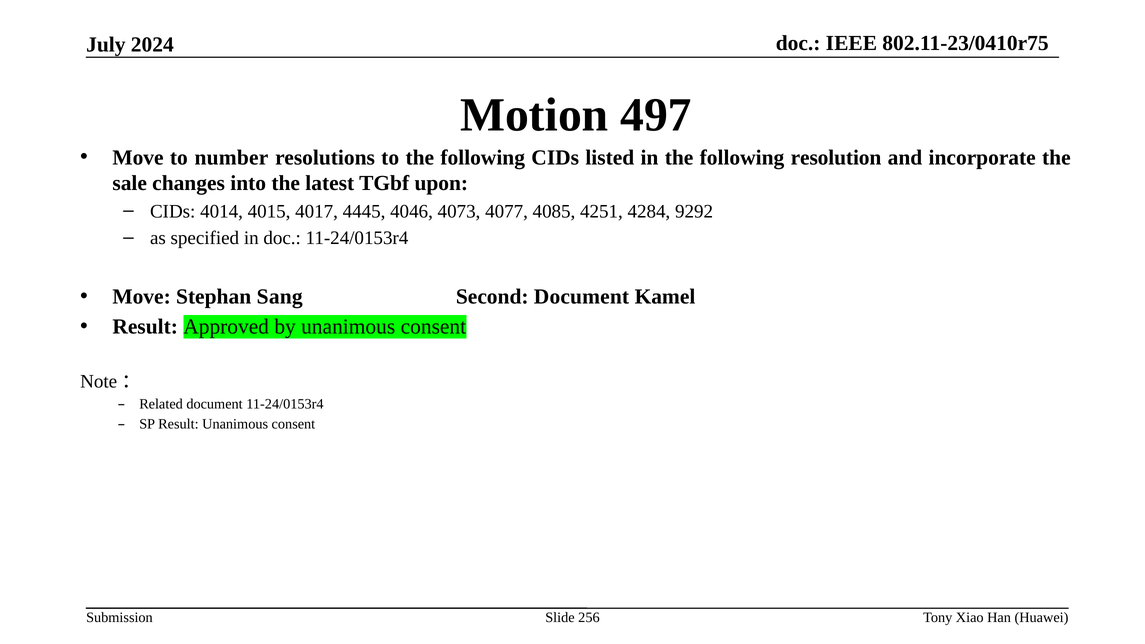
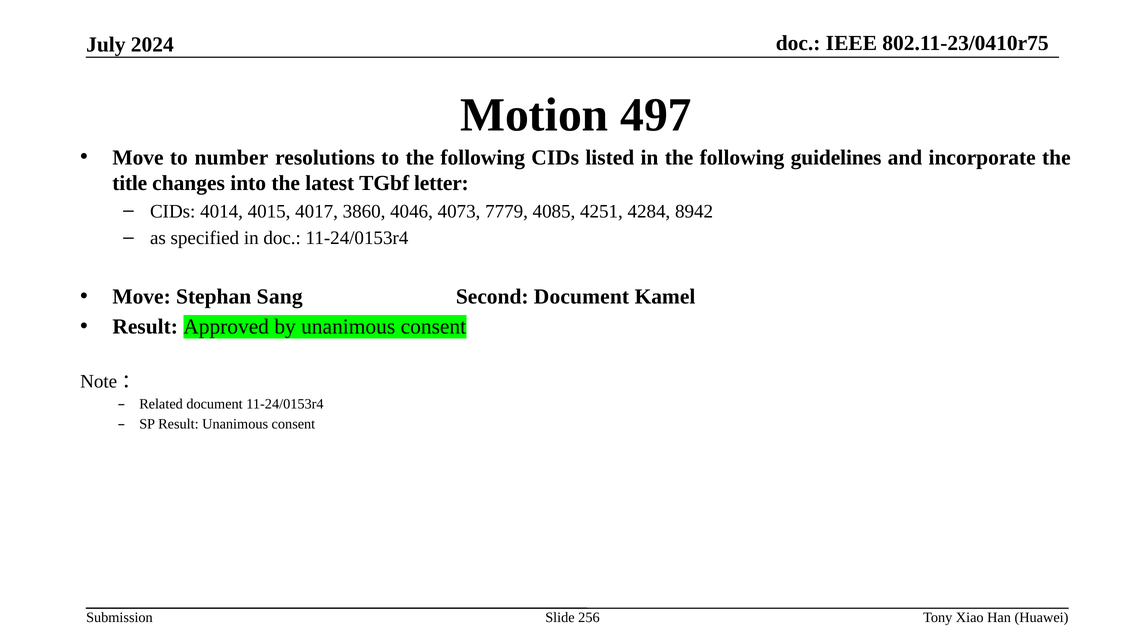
resolution: resolution -> guidelines (836, 158)
sale: sale -> title (130, 183)
upon: upon -> letter (441, 183)
4445: 4445 -> 3860 (364, 211)
4077: 4077 -> 7779 (507, 211)
9292: 9292 -> 8942 (694, 211)
